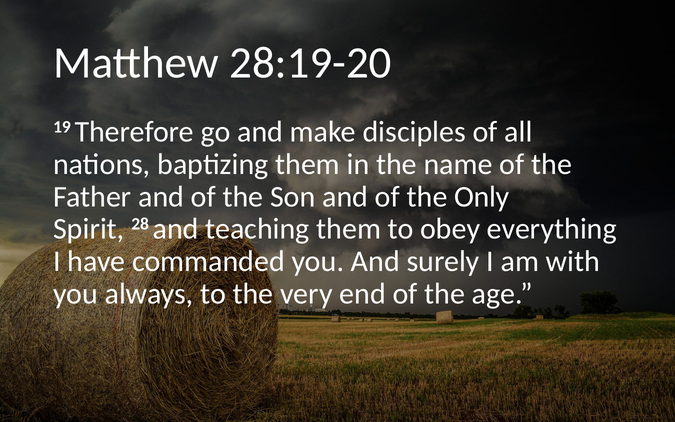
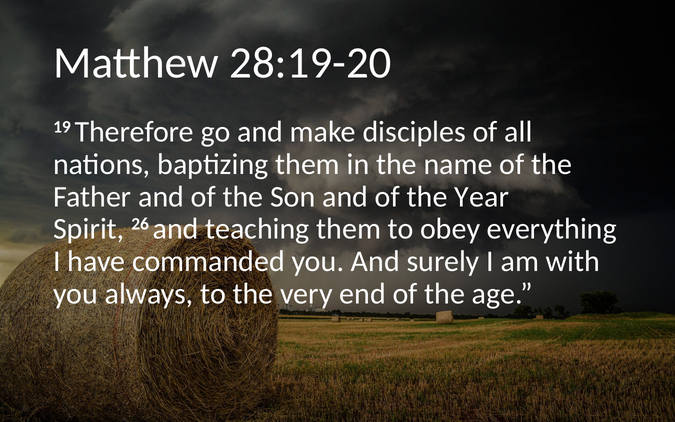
Only: Only -> Year (482, 197)
28: 28 -> 26 (140, 224)
